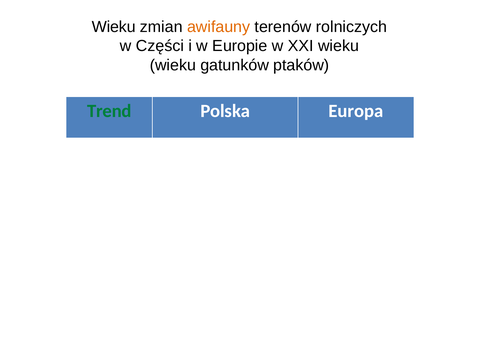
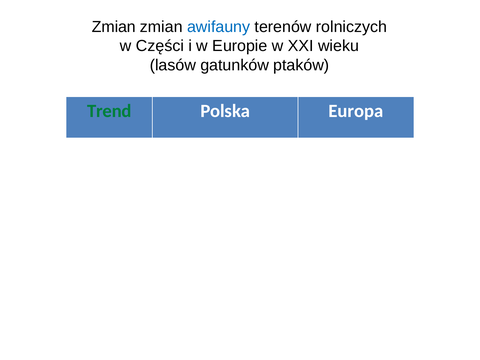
Wieku: Wieku -> Zmian (114, 27)
awifauny colour: orange -> blue (219, 27)
wieku: wieku -> lasów (173, 65)
